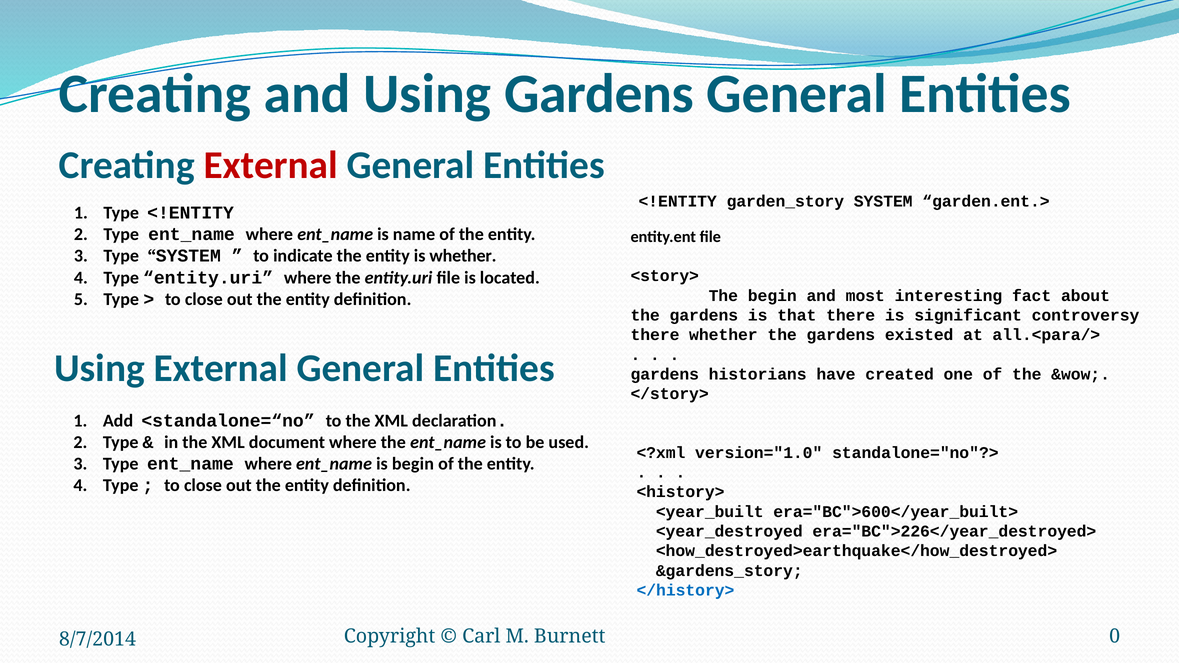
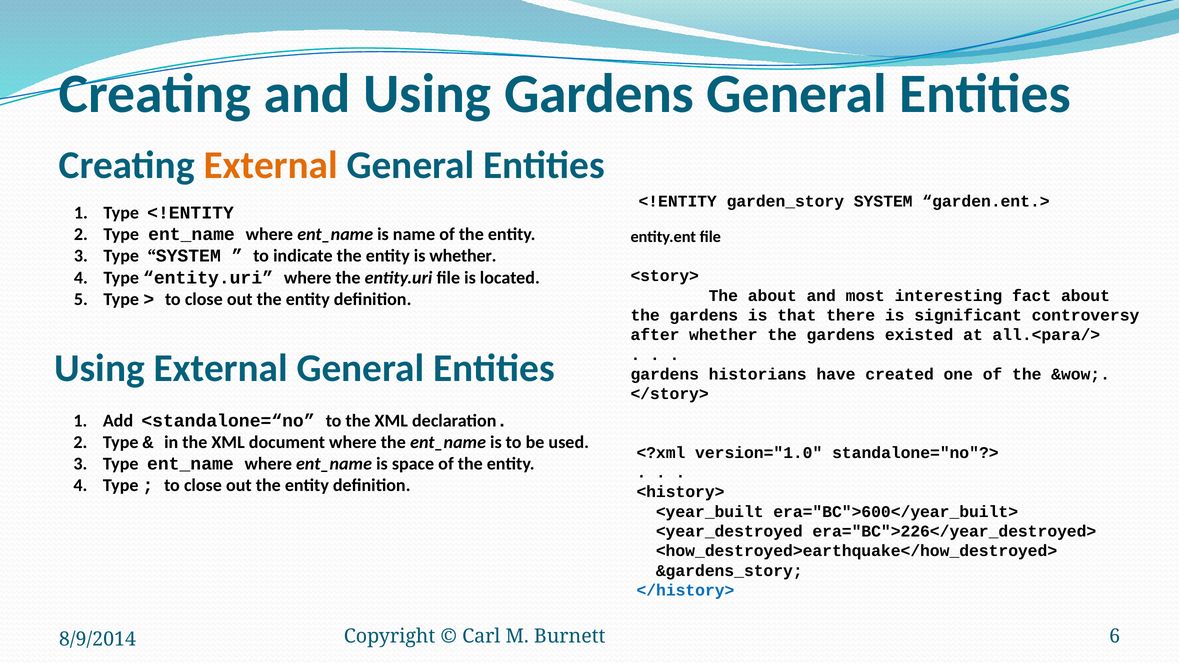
External colour: red -> orange (271, 165)
The begin: begin -> about (772, 296)
there: there -> after (655, 335)
is begin: begin -> space (413, 464)
0: 0 -> 6 (1115, 636)
8/7/2014: 8/7/2014 -> 8/9/2014 (97, 640)
